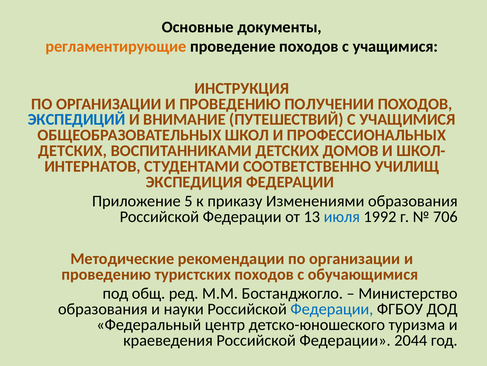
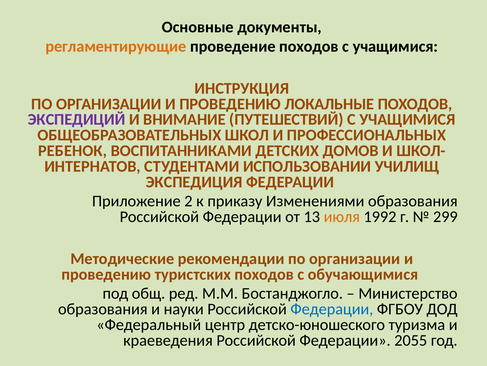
ПОЛУЧЕНИИ: ПОЛУЧЕНИИ -> ЛОКАЛЬНЫЕ (329, 104)
ЭКСПЕДИЦИЙ colour: blue -> purple (77, 119)
ДЕТСКИХ: ДЕТСКИХ -> РЕБЕНОК (73, 151)
СООТВЕТСТВЕННО: СООТВЕТСТВЕННО -> ИСПОЛЬЗОВАНИИ (307, 166)
5: 5 -> 2 (188, 201)
июля colour: blue -> orange (342, 216)
706: 706 -> 299 (445, 216)
2044: 2044 -> 2055 (411, 340)
